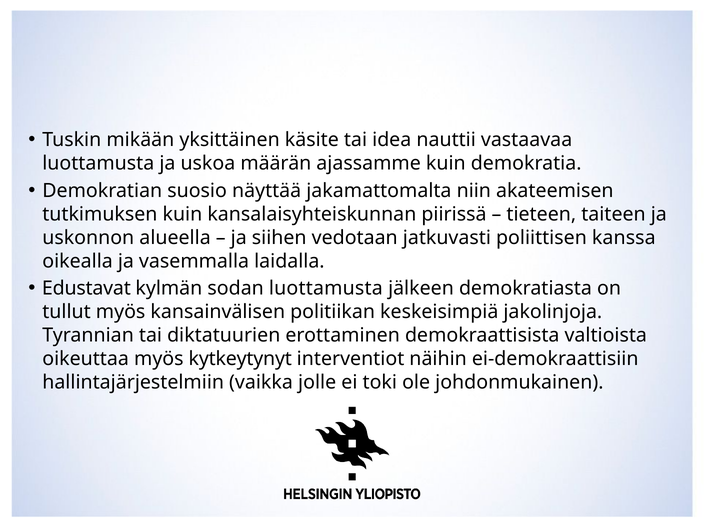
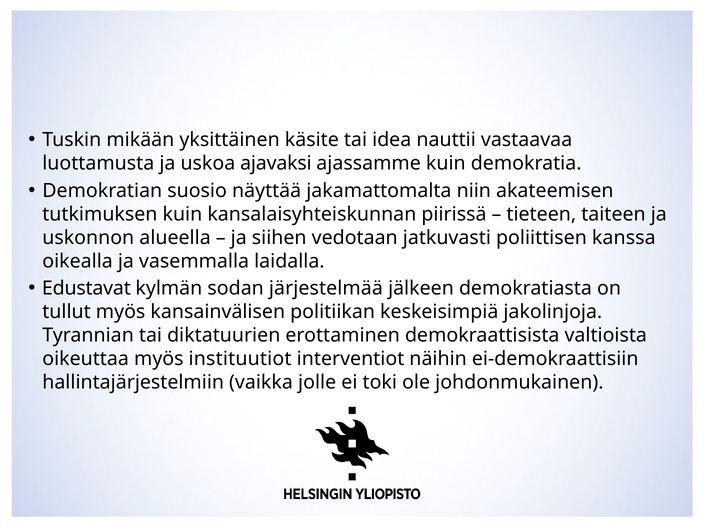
määrän: määrän -> ajavaksi (276, 163)
sodan luottamusta: luottamusta -> järjestelmää (326, 289)
kytkeytynyt: kytkeytynyt -> instituutiot (240, 359)
